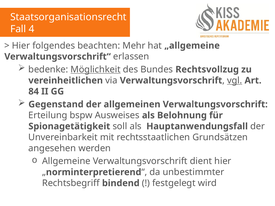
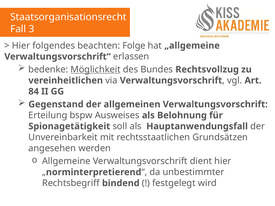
4: 4 -> 3 (32, 29)
Mehr: Mehr -> Folge (134, 46)
vgl underline: present -> none (235, 81)
